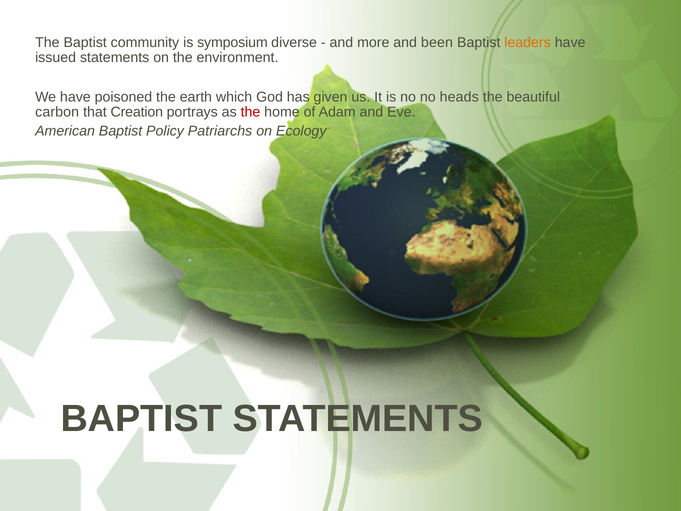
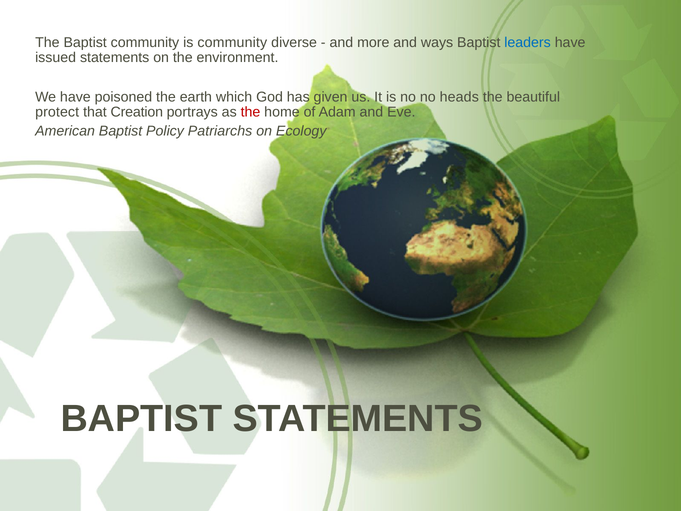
is symposium: symposium -> community (232, 42)
been: been -> ways (437, 42)
leaders colour: orange -> blue (528, 42)
carbon: carbon -> protect (57, 112)
